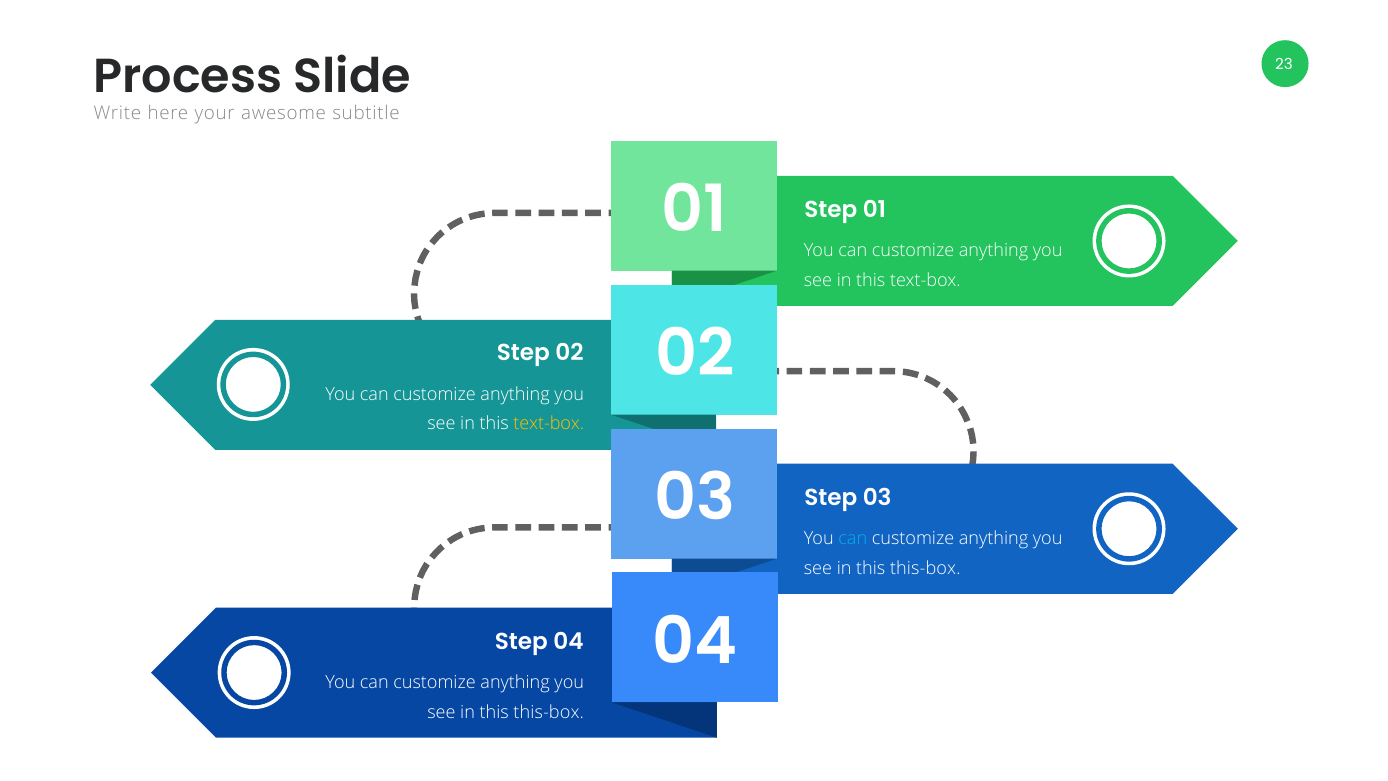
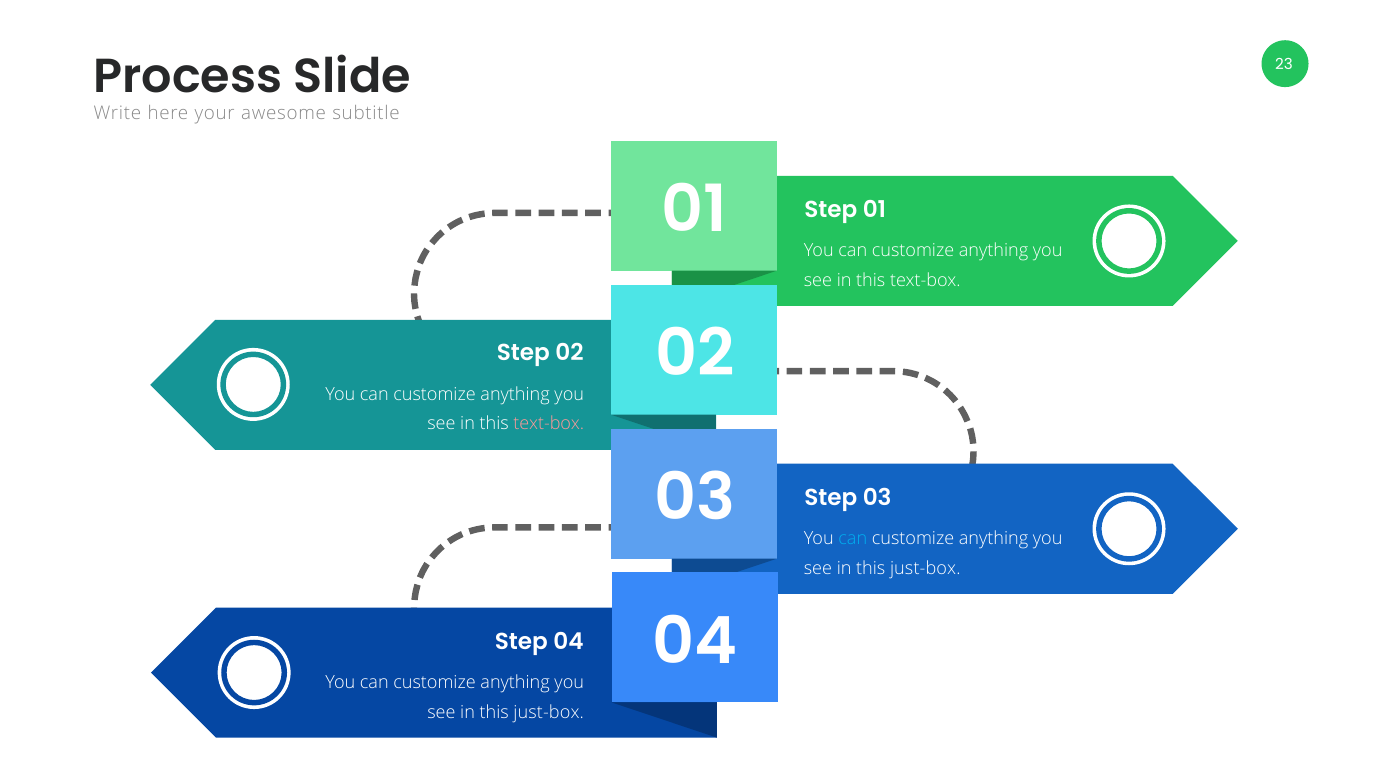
text-box colour: yellow -> pink (549, 424)
this-box: this-box -> just-box (925, 568)
this-box: this-box -> just-box (549, 712)
